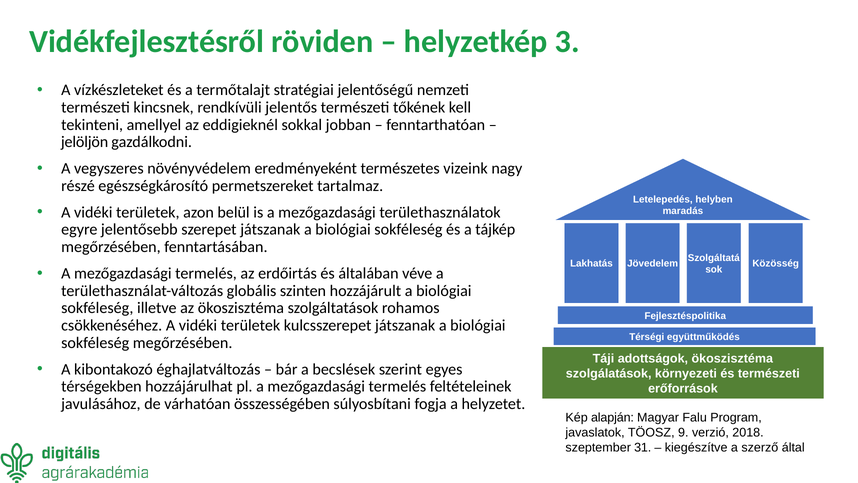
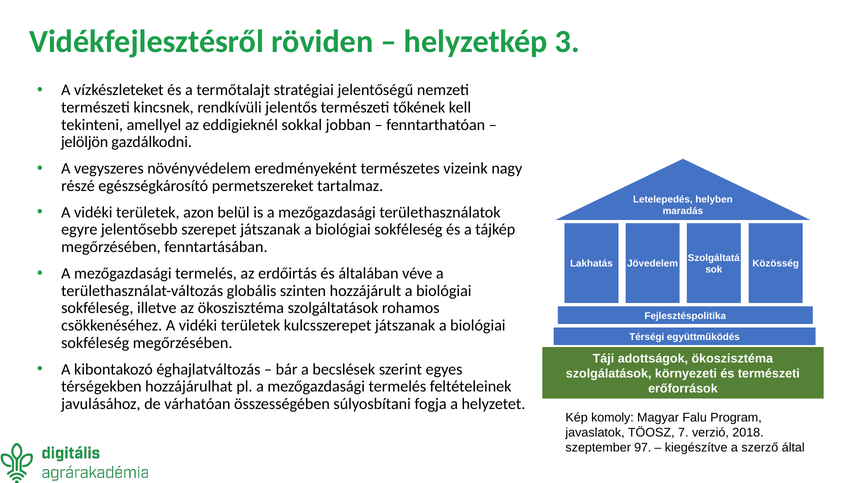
alapján: alapján -> komoly (612, 417)
9: 9 -> 7 (683, 432)
31: 31 -> 97 (643, 447)
